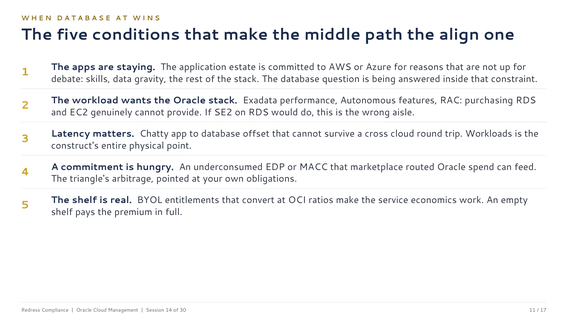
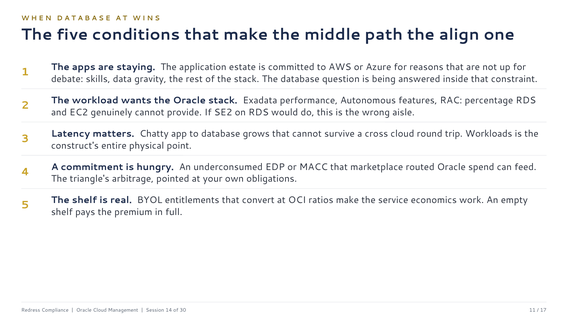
purchasing: purchasing -> percentage (489, 100)
offset: offset -> grows (256, 133)
